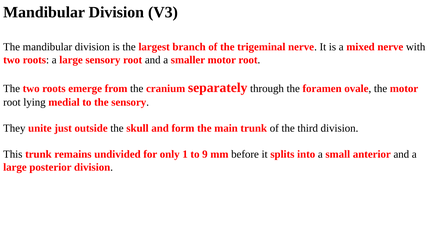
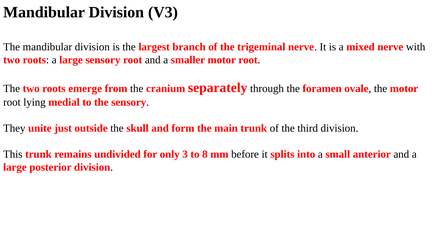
1: 1 -> 3 (185, 154)
9: 9 -> 8 (205, 154)
